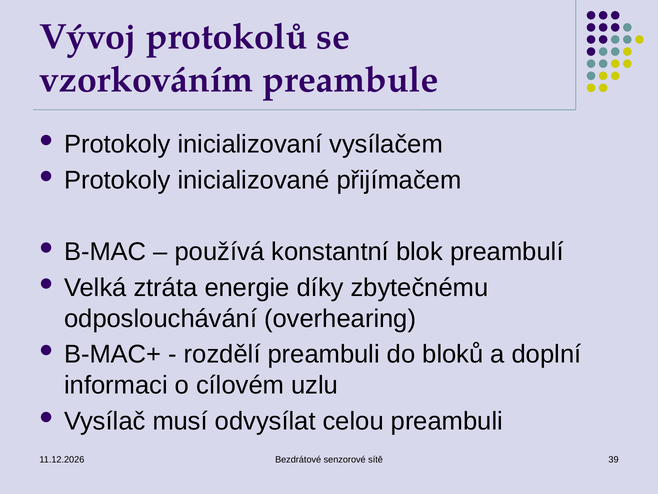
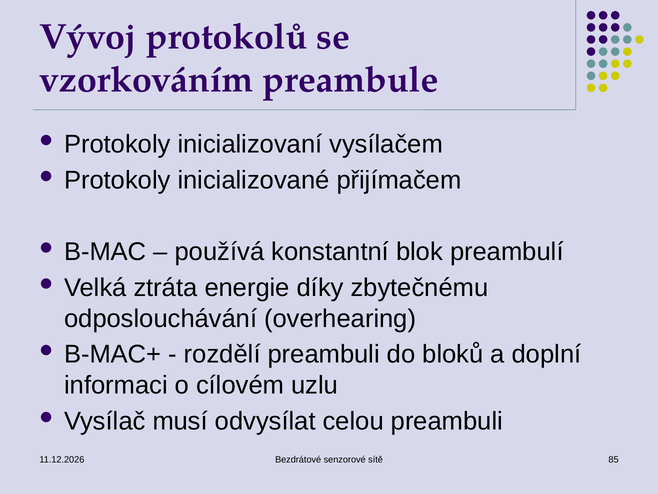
39: 39 -> 85 (614, 459)
